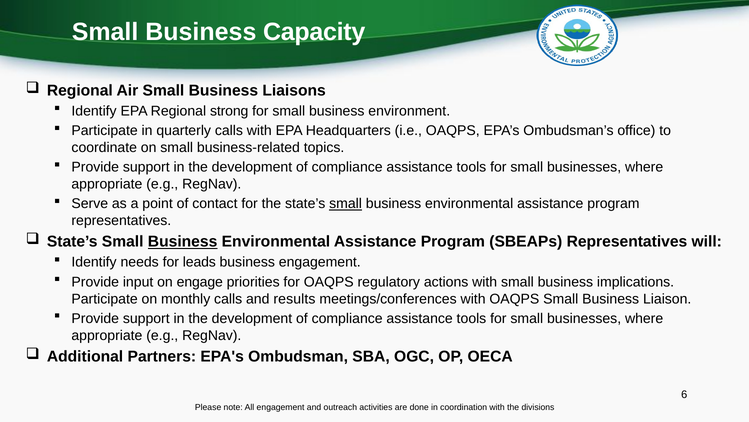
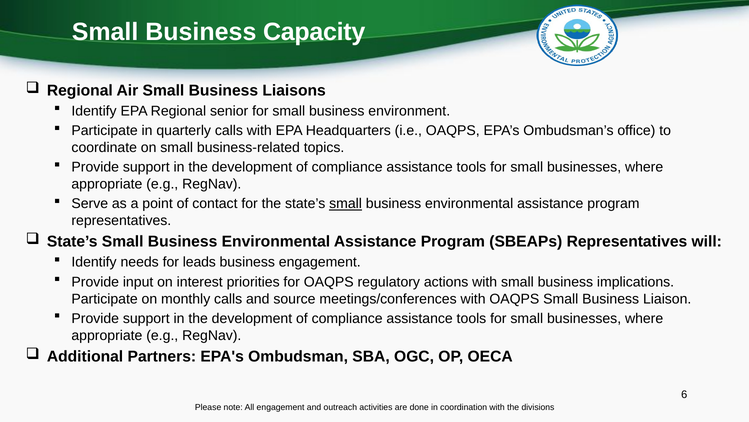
strong: strong -> senior (229, 111)
Business underline: present -> none (183, 241)
engage: engage -> interest (200, 282)
results: results -> source (294, 298)
